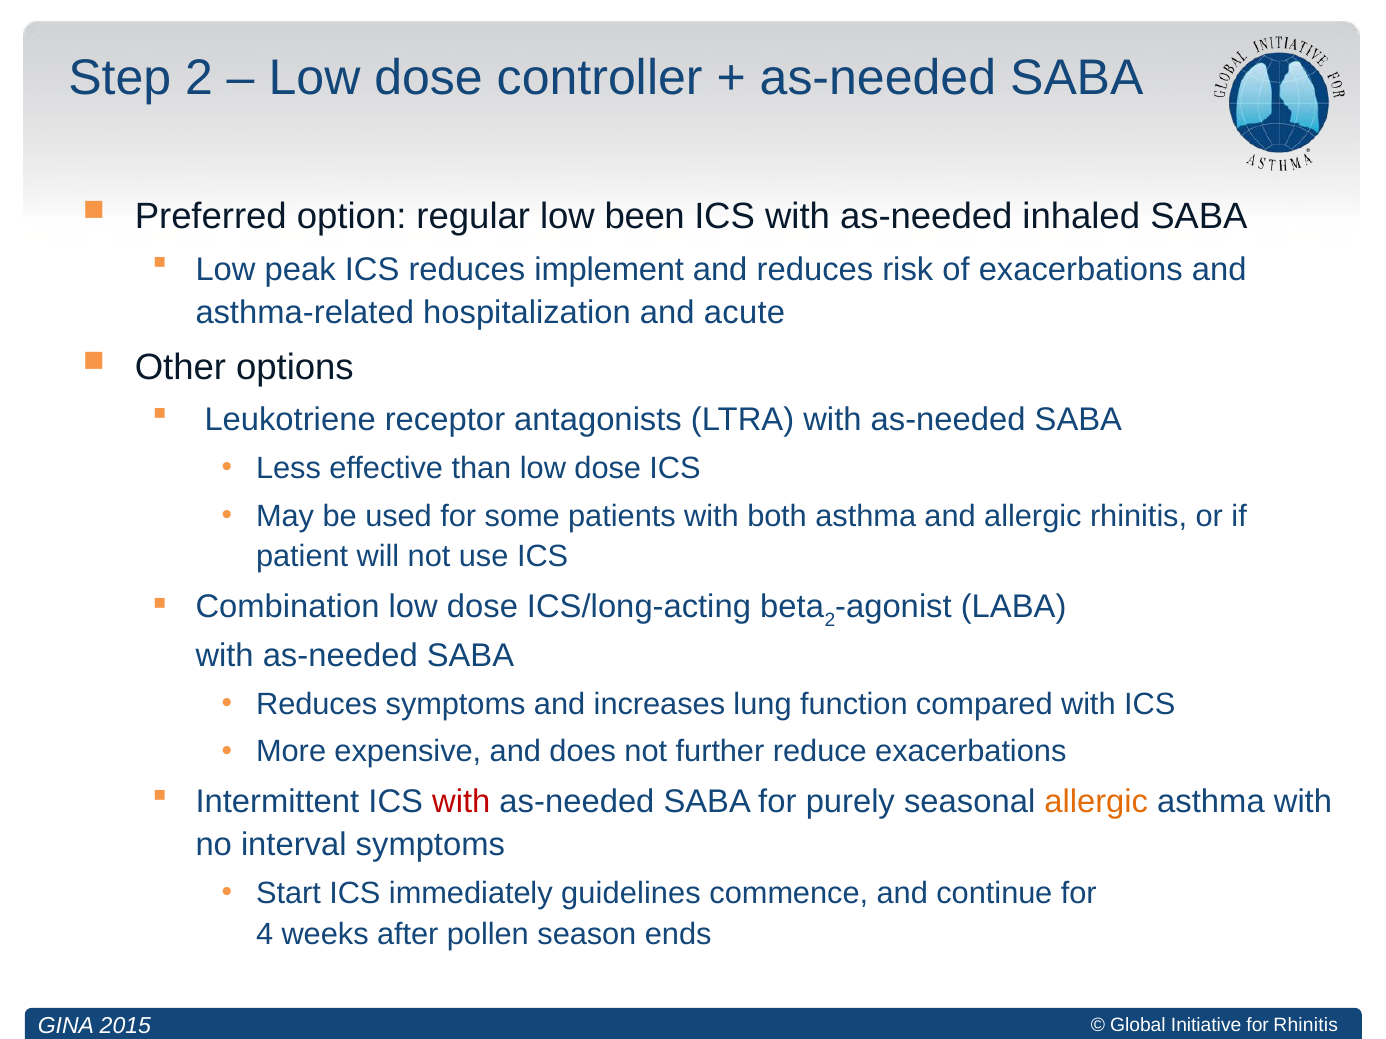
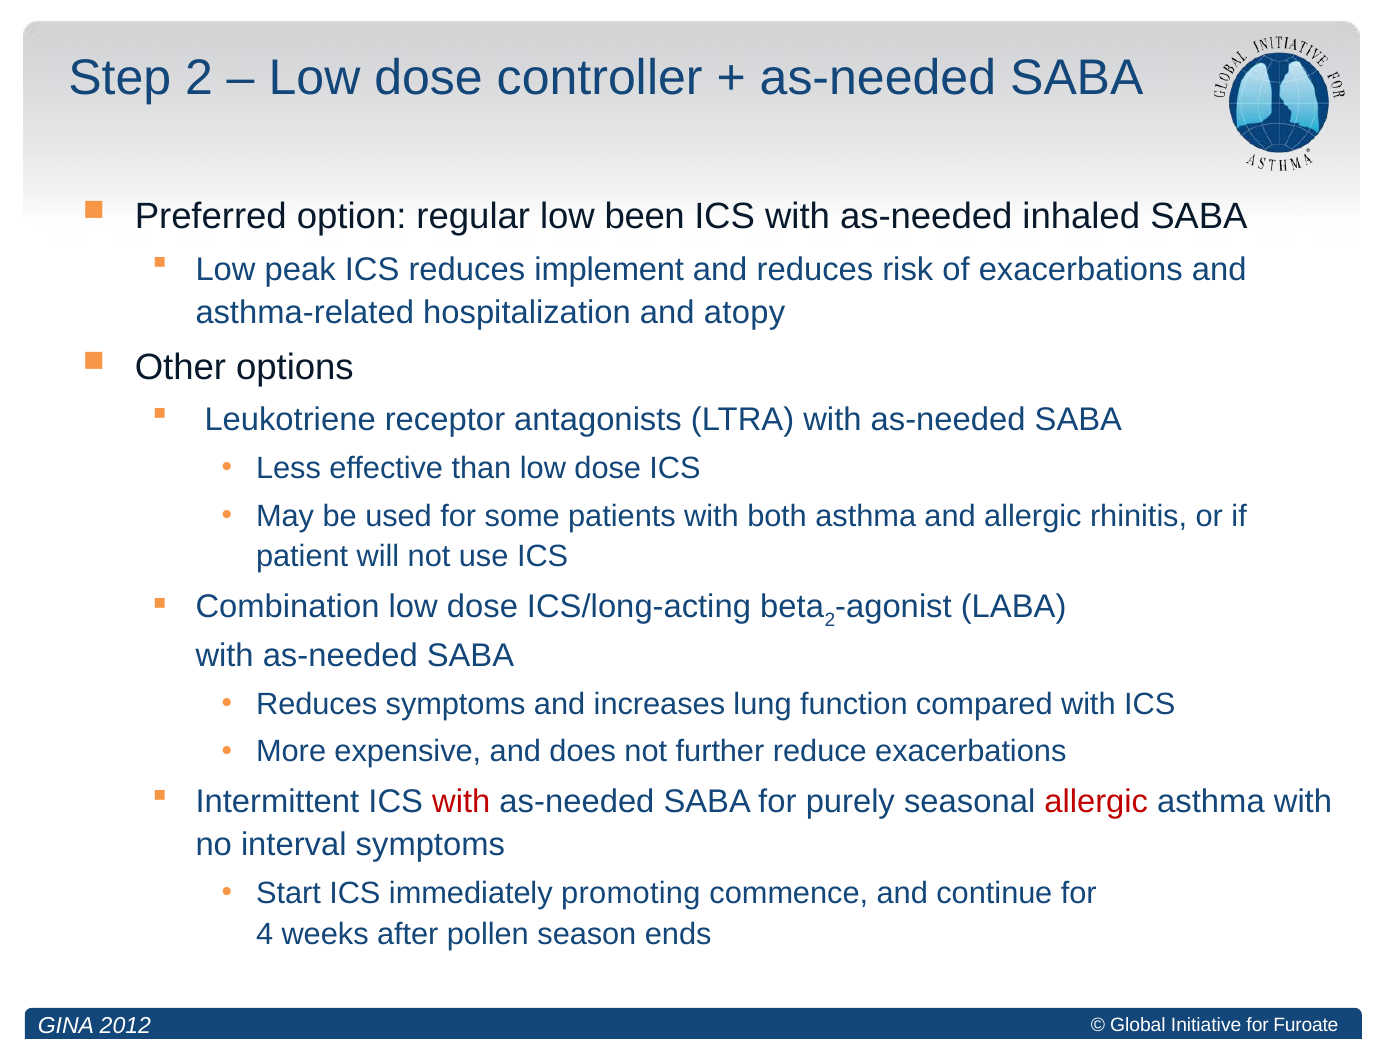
acute: acute -> atopy (745, 313)
allergic colour: orange -> red (1096, 802)
guidelines: guidelines -> promoting (631, 894)
2015: 2015 -> 2012 (125, 1026)
for Rhinitis: Rhinitis -> Furoate (1306, 1025)
